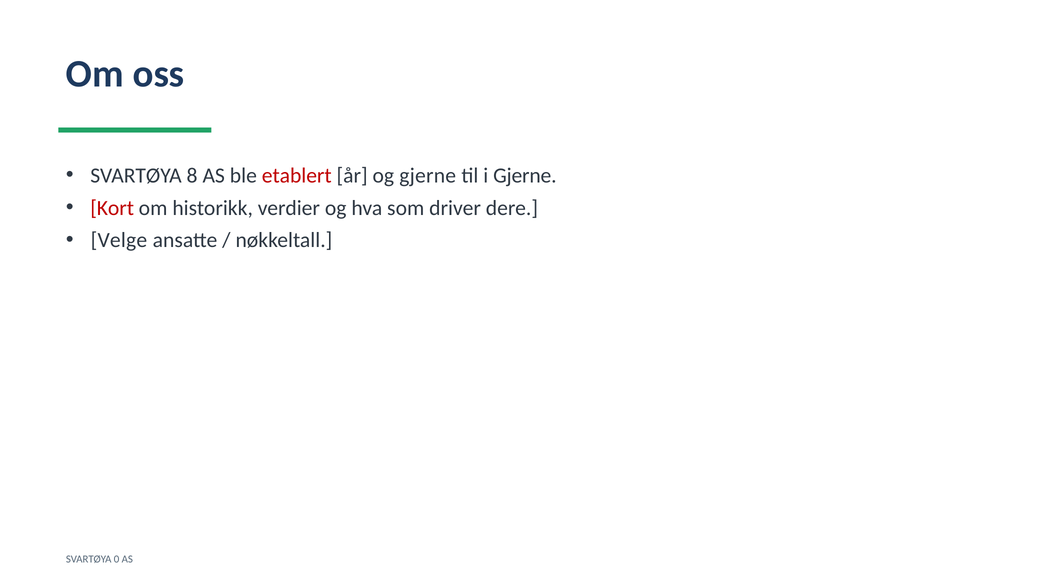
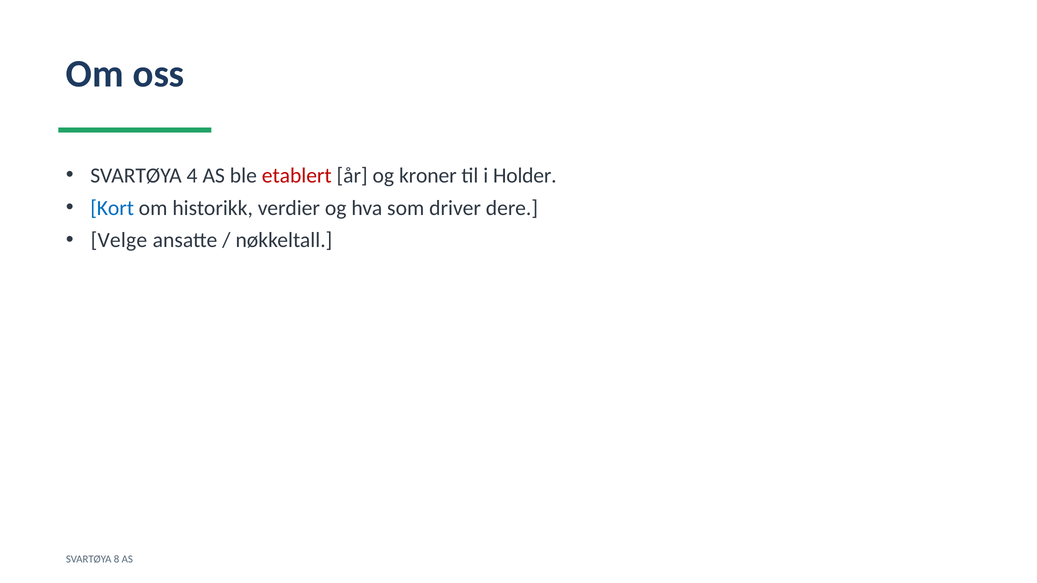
8: 8 -> 4 (192, 176)
og gjerne: gjerne -> kroner (428, 176)
i Gjerne: Gjerne -> Holder (525, 176)
Kort colour: red -> blue (112, 208)
0: 0 -> 8 (117, 560)
